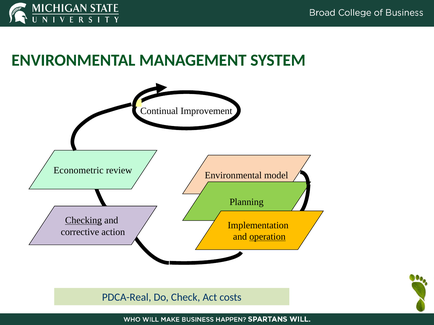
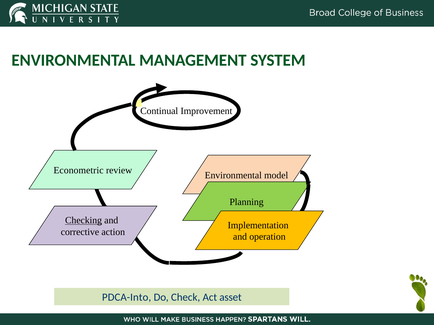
operation underline: present -> none (267, 237)
PDCA-Real: PDCA-Real -> PDCA-Into (127, 298)
costs: costs -> asset (231, 298)
